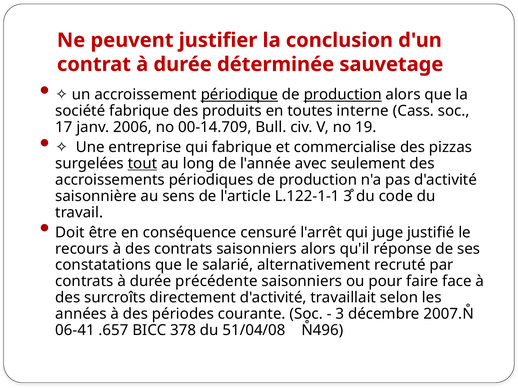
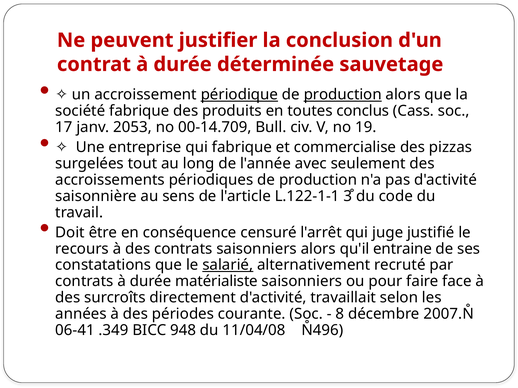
interne: interne -> conclus (363, 111)
2006: 2006 -> 2053 (132, 127)
tout underline: present -> none (142, 164)
réponse: réponse -> entraine (403, 249)
salarié underline: none -> present (228, 265)
précédente: précédente -> matérialiste (217, 282)
3: 3 -> 8 (340, 314)
.657: .657 -> .349 (114, 331)
378: 378 -> 948 (183, 331)
51/04/08: 51/04/08 -> 11/04/08 (254, 331)
